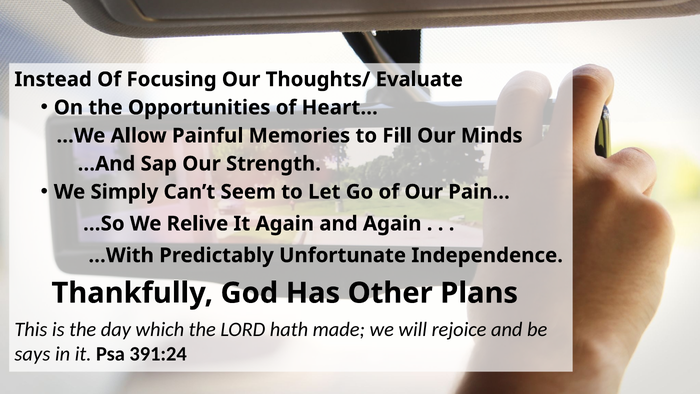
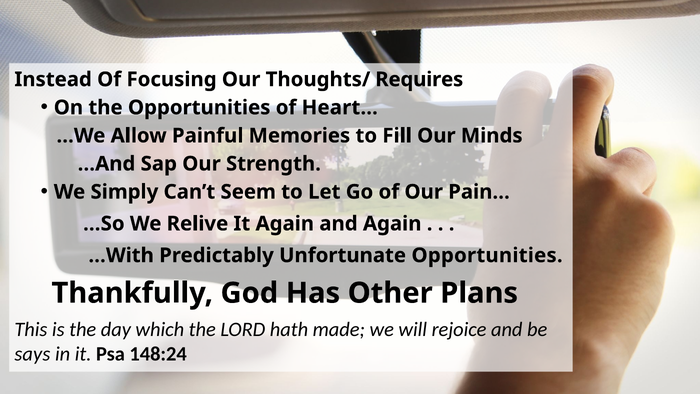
Evaluate: Evaluate -> Requires (419, 79)
Unfortunate Independence: Independence -> Opportunities (487, 255)
391:24: 391:24 -> 148:24 (158, 354)
